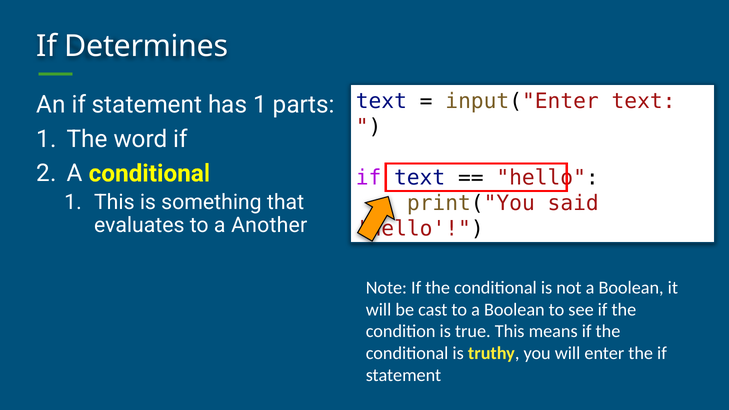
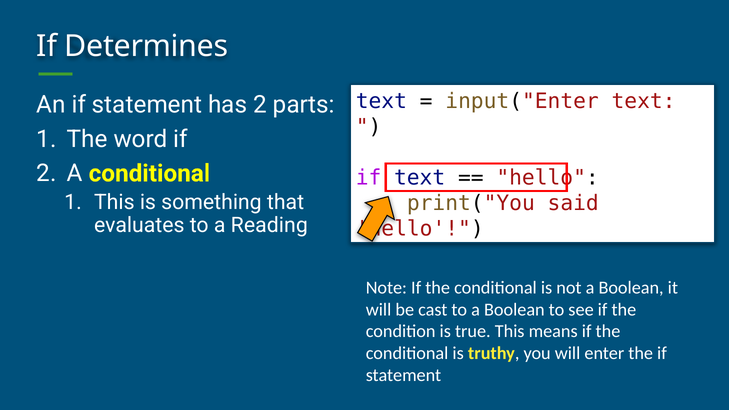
has 1: 1 -> 2 (260, 105)
Another: Another -> Reading (269, 225)
